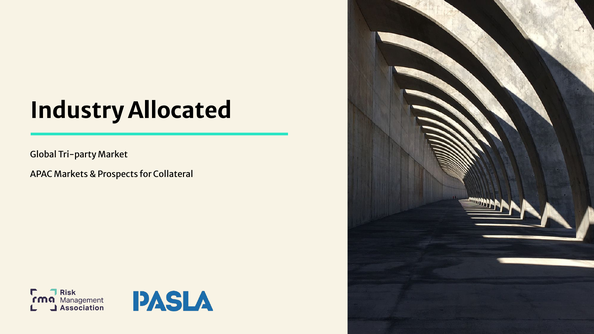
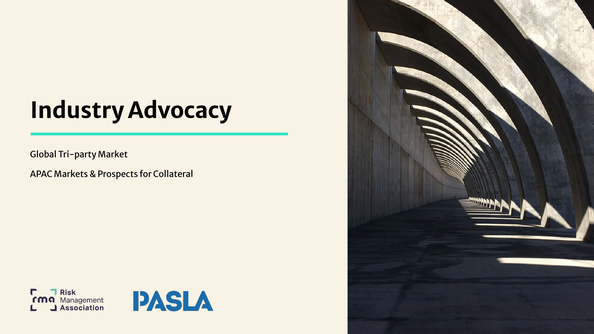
Allocated: Allocated -> Advocacy (180, 111)
